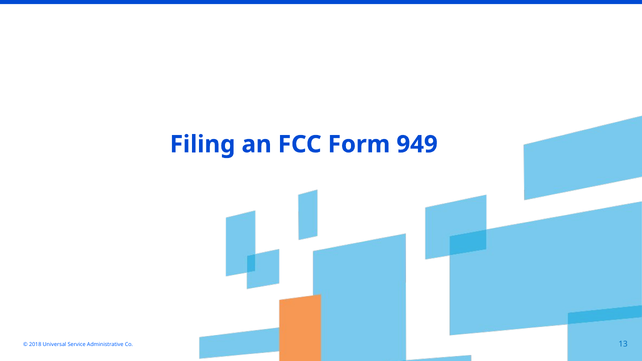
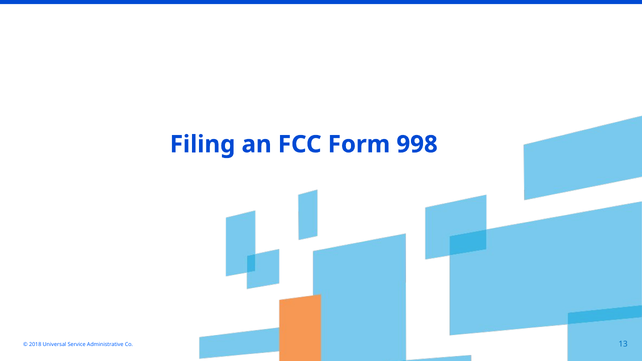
949: 949 -> 998 (417, 144)
